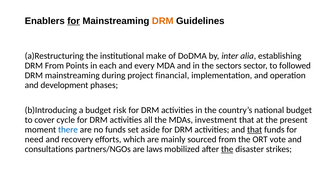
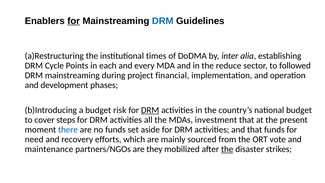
DRM colour: orange -> blue (163, 21)
make: make -> times (156, 56)
DRM From: From -> Cycle (54, 66)
sectors: sectors -> reduce (229, 66)
DRM underline: none -> present (150, 110)
cycle: cycle -> steps (66, 120)
that underline: present -> none (255, 129)
consultations: consultations -> maintenance (49, 149)
laws: laws -> they (154, 149)
